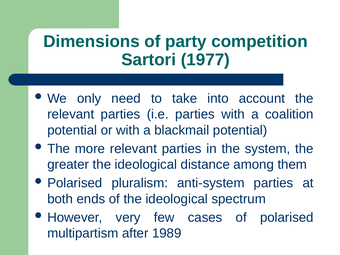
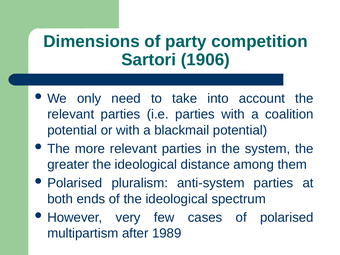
1977: 1977 -> 1906 (205, 60)
